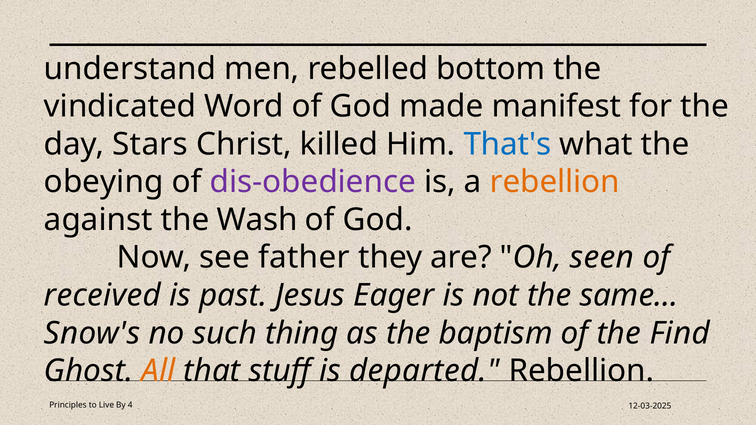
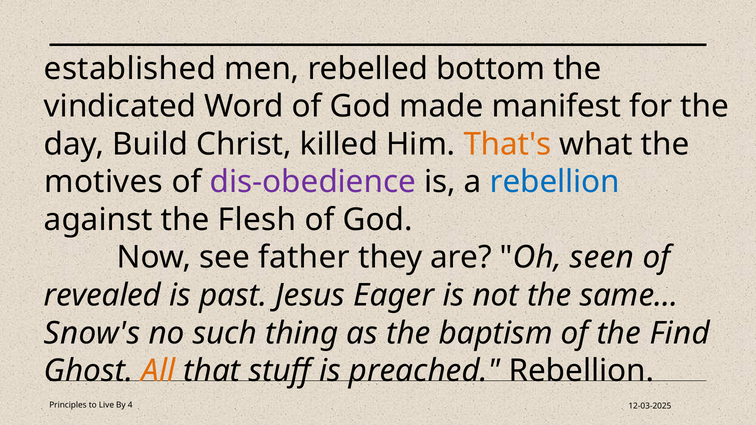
understand: understand -> established (130, 69)
Stars: Stars -> Build (150, 144)
That's colour: blue -> orange (507, 144)
obeying: obeying -> motives (104, 182)
rebellion colour: orange -> blue (555, 182)
Wash: Wash -> Flesh (257, 220)
received: received -> revealed (103, 296)
departed: departed -> preached (425, 371)
